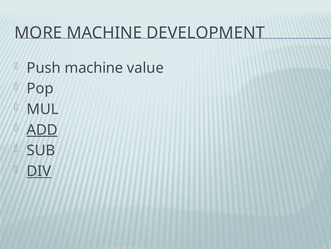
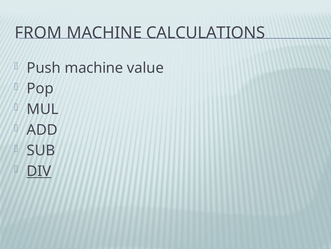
MORE: MORE -> FROM (38, 33)
DEVELOPMENT: DEVELOPMENT -> CALCULATIONS (206, 33)
ADD underline: present -> none (42, 130)
